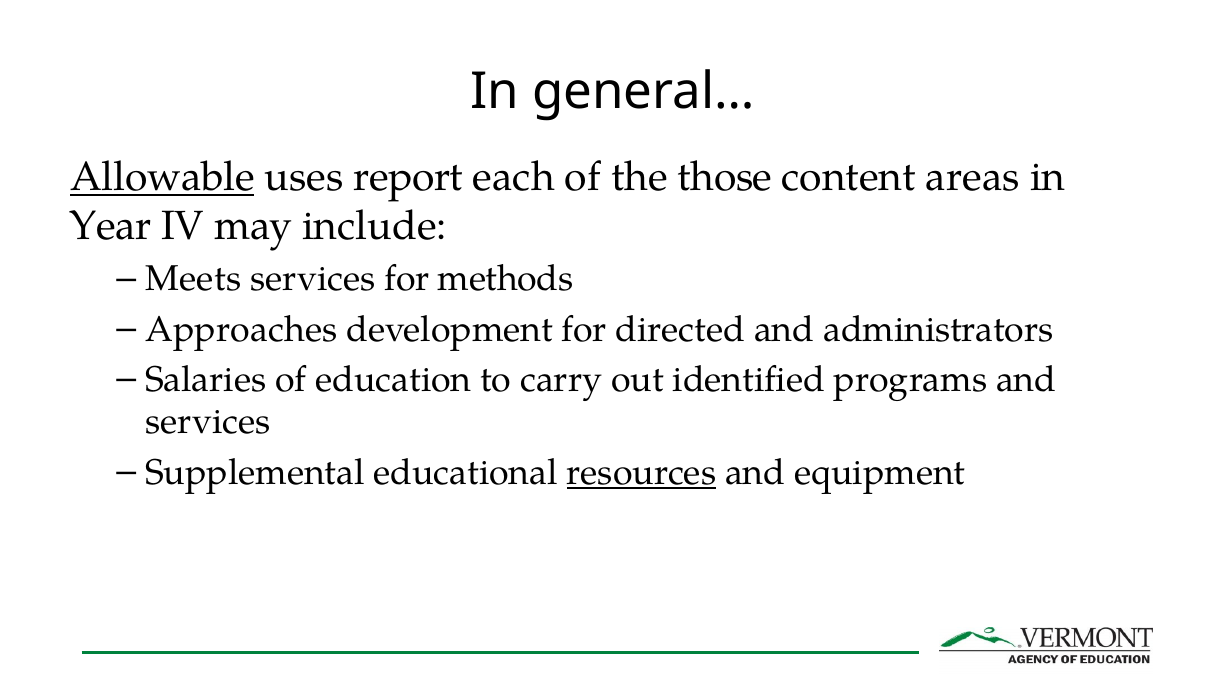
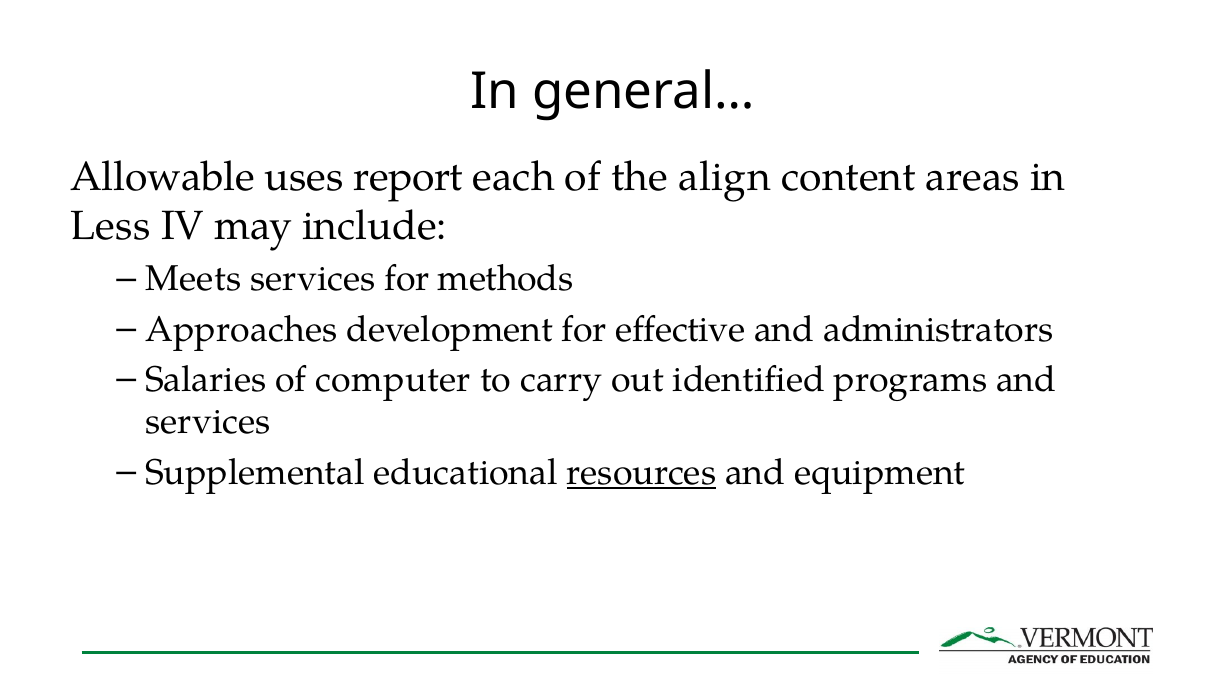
Allowable underline: present -> none (163, 177)
those: those -> align (725, 177)
Year: Year -> Less (110, 226)
directed: directed -> effective (681, 329)
education: education -> computer (393, 379)
